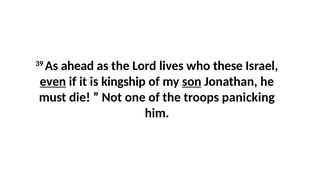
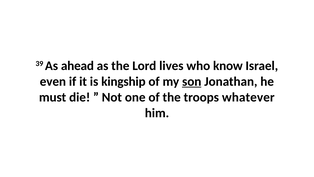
these: these -> know (228, 66)
even underline: present -> none (53, 81)
panicking: panicking -> whatever (248, 97)
